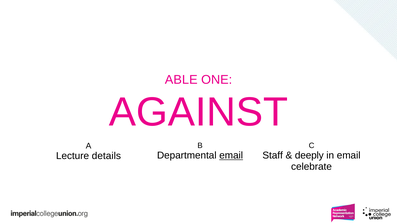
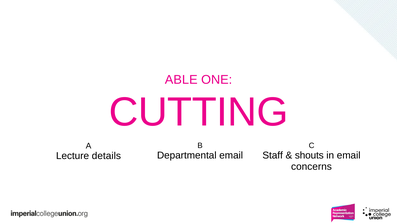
AGAINST: AGAINST -> CUTTING (199, 112)
email underline: present -> none (231, 156)
deeply: deeply -> shouts (309, 156)
celebrate: celebrate -> concerns (311, 167)
